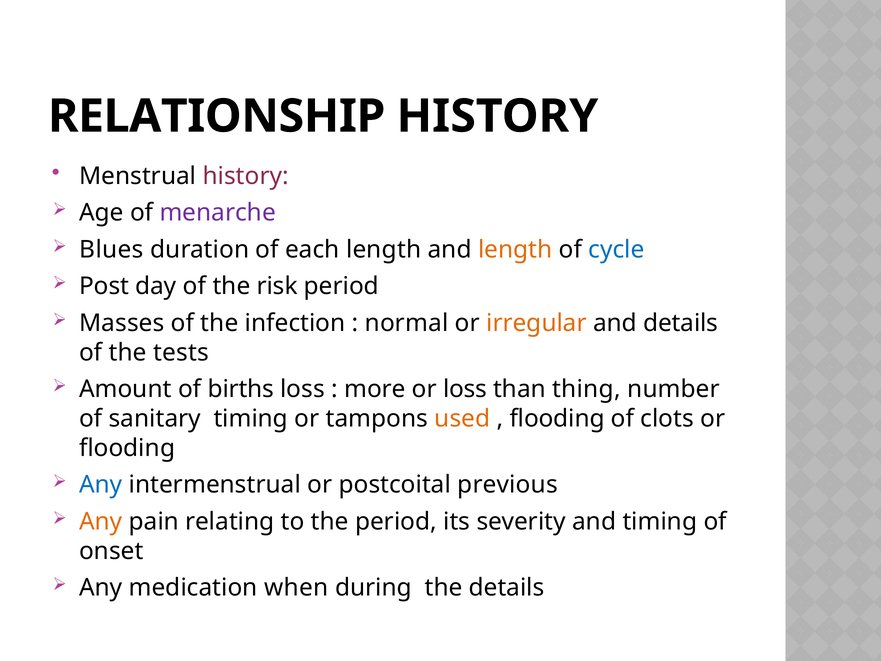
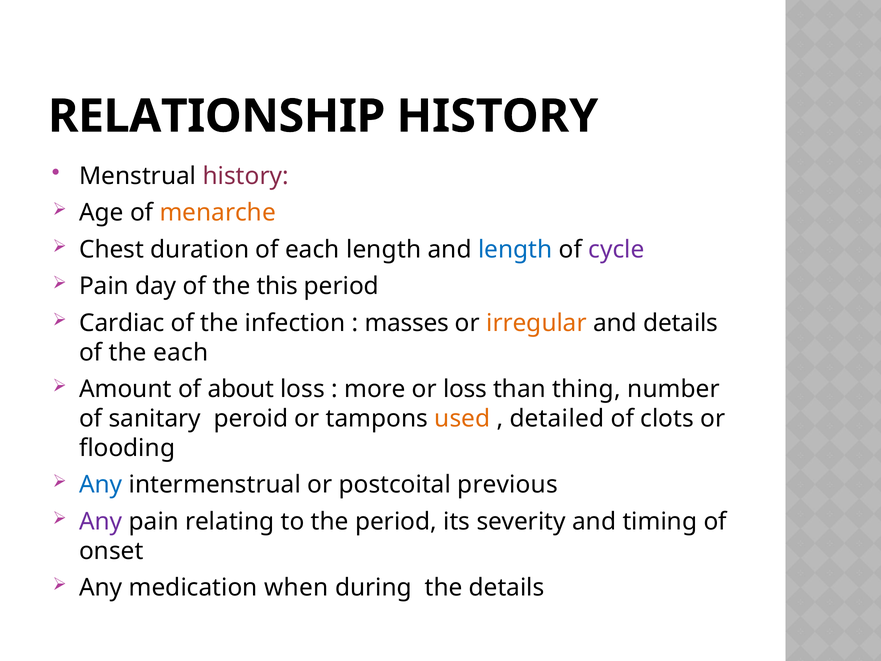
menarche colour: purple -> orange (218, 213)
Blues: Blues -> Chest (112, 249)
length colour: orange -> blue (515, 249)
cycle colour: blue -> purple (617, 249)
Post: Post -> Pain (104, 286)
risk: risk -> this (277, 286)
Masses: Masses -> Cardiac (122, 323)
normal: normal -> masses (407, 323)
the tests: tests -> each (181, 352)
births: births -> about (241, 389)
sanitary timing: timing -> peroid (251, 419)
flooding: flooding -> detailed (557, 419)
Any colour: orange -> purple (101, 521)
